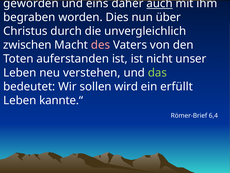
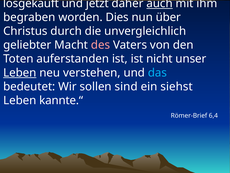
geworden: geworden -> losgekauft (31, 3)
eins: eins -> jetzt (97, 3)
zwischen: zwischen -> geliebter (27, 45)
Leben underline: none -> present (20, 72)
das colour: light green -> light blue (157, 72)
sollen wird: wird -> sind (126, 86)
erfüllt: erfüllt -> siehst (177, 86)
